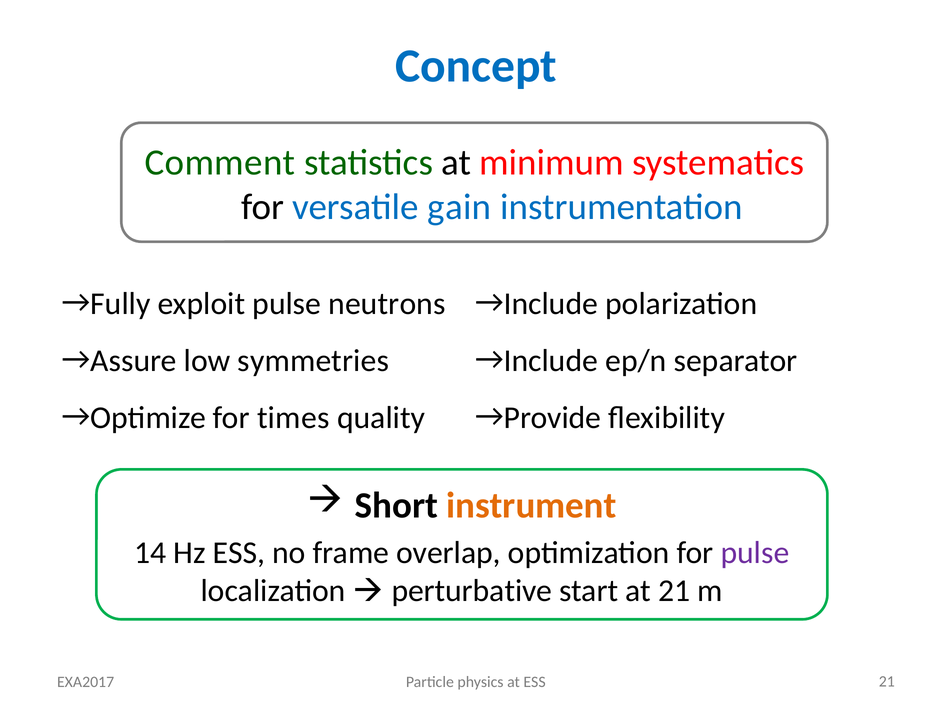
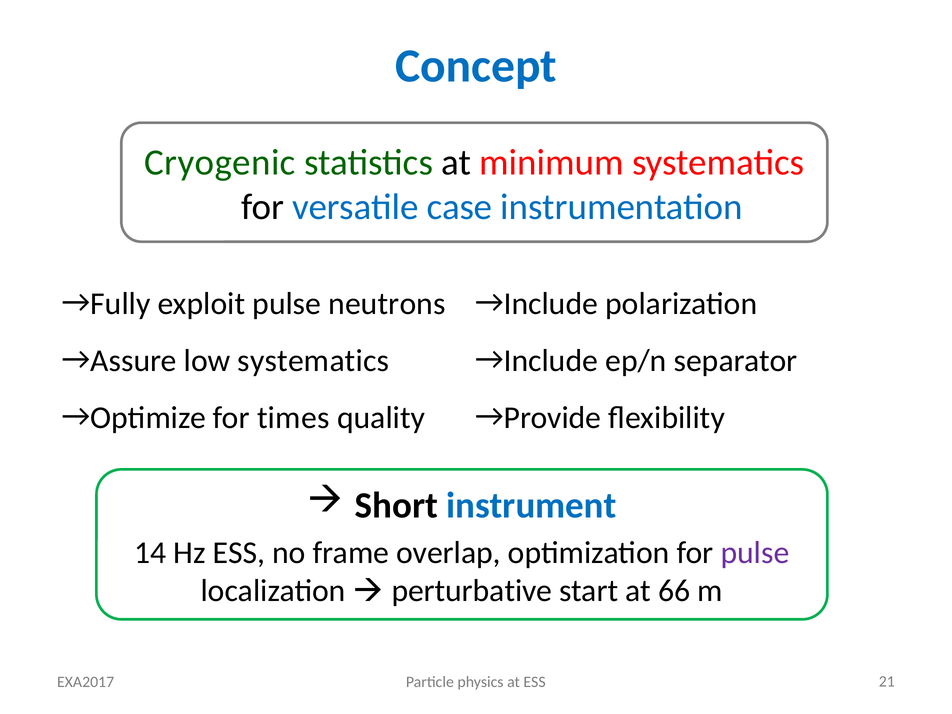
Comment: Comment -> Cryogenic (220, 163)
gain: gain -> case (460, 207)
low symmetries: symmetries -> systematics (313, 361)
instrument colour: orange -> blue (531, 506)
at 21: 21 -> 66 (674, 591)
